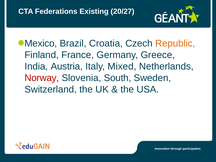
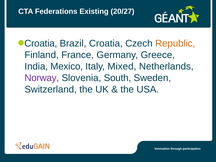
Mexico: Mexico -> Croatia (41, 43)
Austria: Austria -> Mexico (67, 66)
Norway colour: red -> purple (42, 78)
